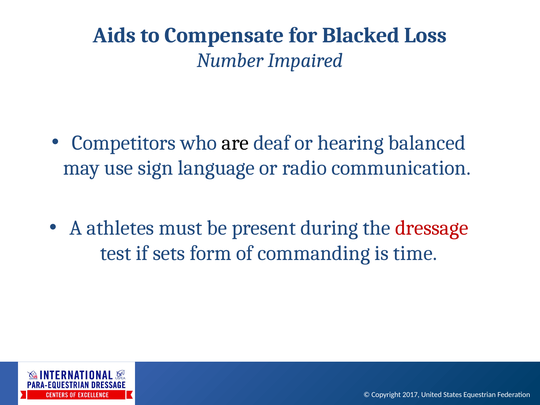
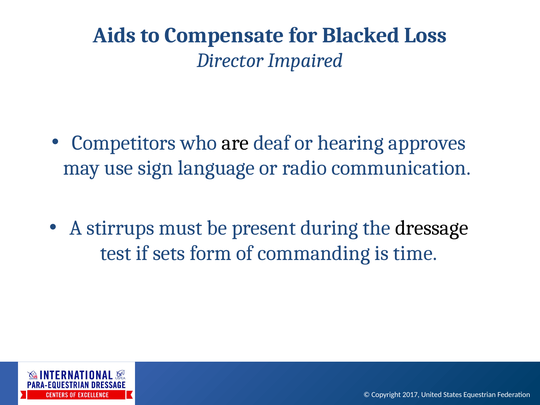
Number: Number -> Director (230, 60)
balanced: balanced -> approves (427, 143)
athletes: athletes -> stirrups (120, 228)
dressage colour: red -> black (432, 228)
